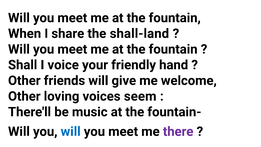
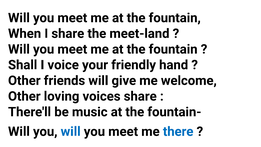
shall-land: shall-land -> meet-land (139, 34)
voices seem: seem -> share (140, 96)
there colour: purple -> blue (178, 131)
